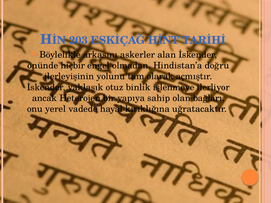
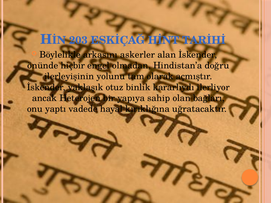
işlenmeye: işlenmeye -> kararlıydı (174, 87)
yerel: yerel -> yaptı (56, 109)
